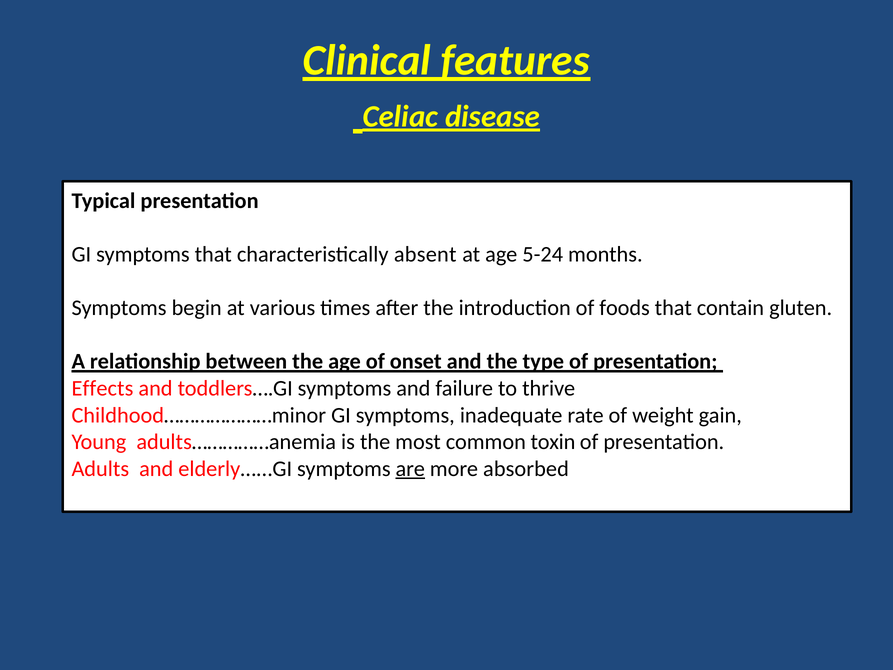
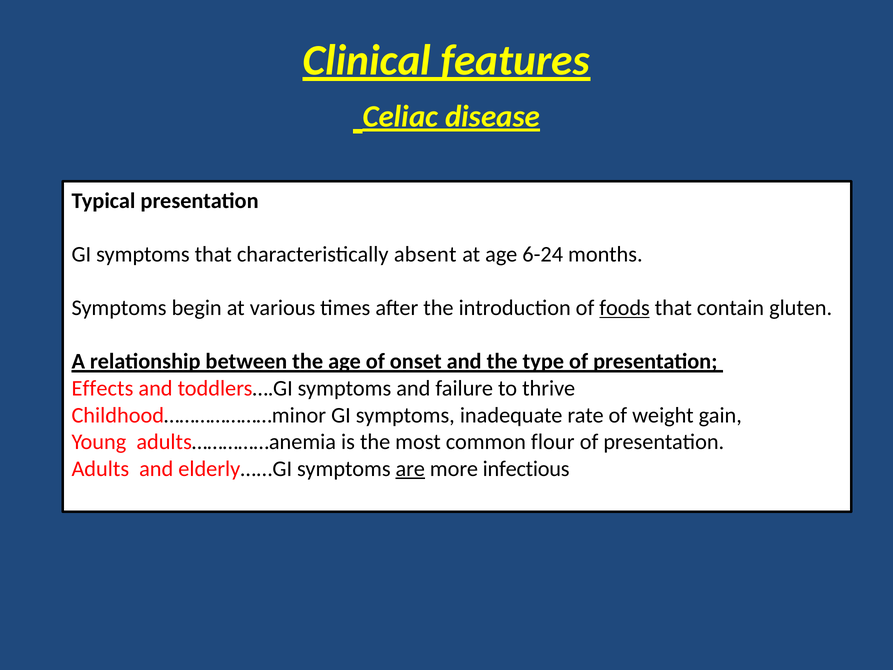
5-24: 5-24 -> 6-24 (543, 254)
foods underline: none -> present (625, 308)
toxin: toxin -> flour (553, 442)
absorbed: absorbed -> infectious (526, 469)
